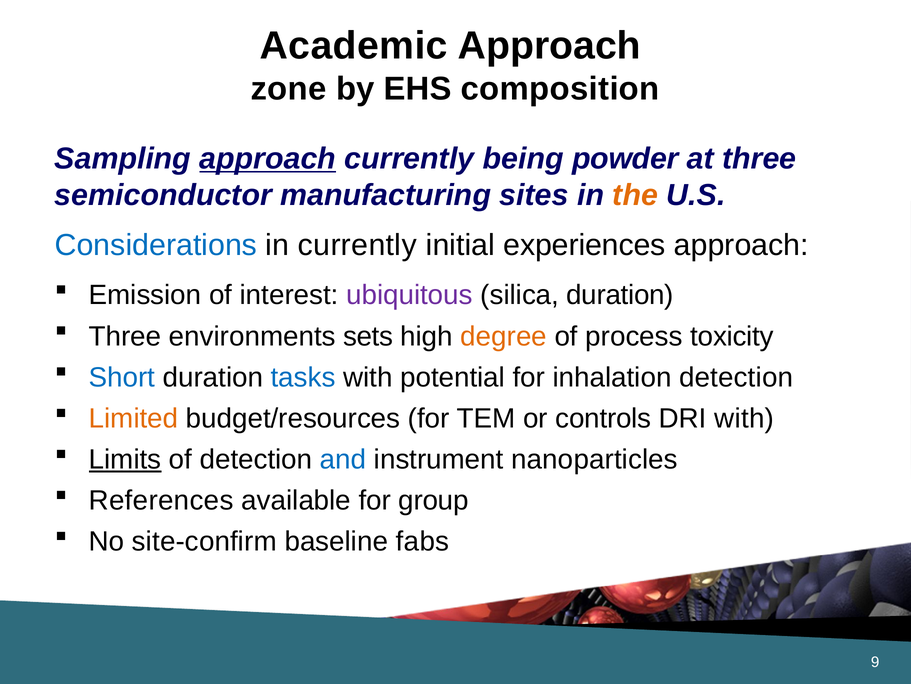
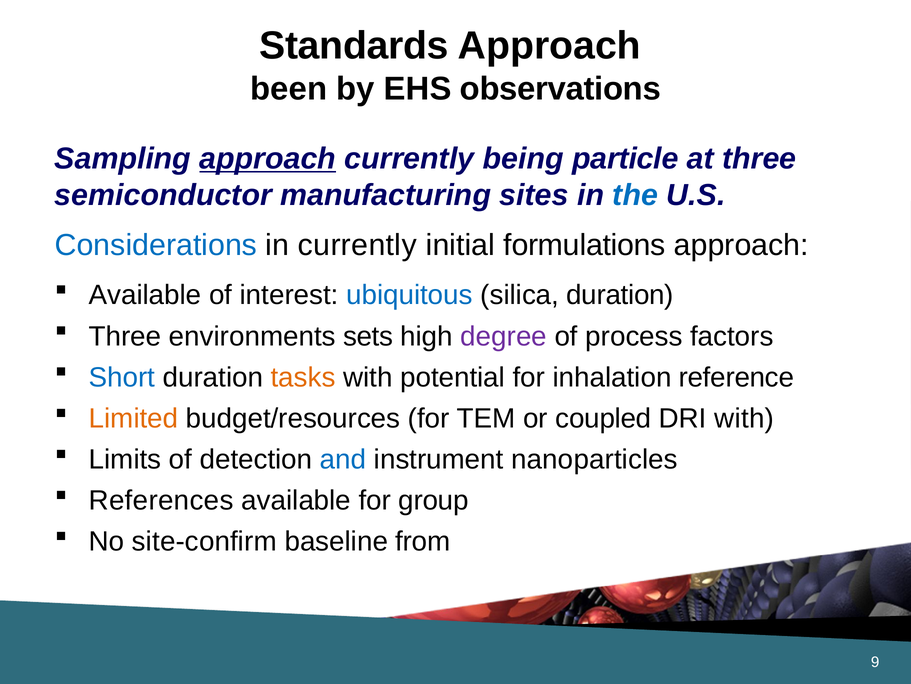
Academic: Academic -> Standards (354, 46)
zone: zone -> been (289, 89)
composition: composition -> observations (560, 89)
powder: powder -> particle (625, 158)
the colour: orange -> blue (635, 195)
experiences: experiences -> formulations (585, 245)
Emission: Emission -> Available (145, 295)
ubiquitous colour: purple -> blue (409, 295)
degree colour: orange -> purple (504, 336)
toxicity: toxicity -> factors (732, 336)
tasks colour: blue -> orange (303, 377)
inhalation detection: detection -> reference (736, 377)
controls: controls -> coupled (603, 418)
Limits underline: present -> none (125, 459)
fabs: fabs -> from (423, 541)
